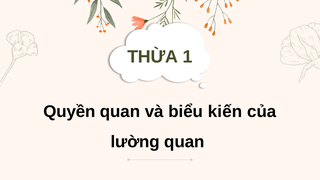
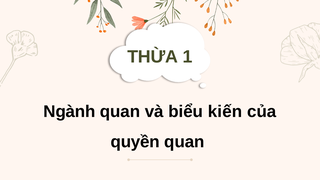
Quyền: Quyền -> Ngành (69, 112)
lường: lường -> quyền (135, 142)
